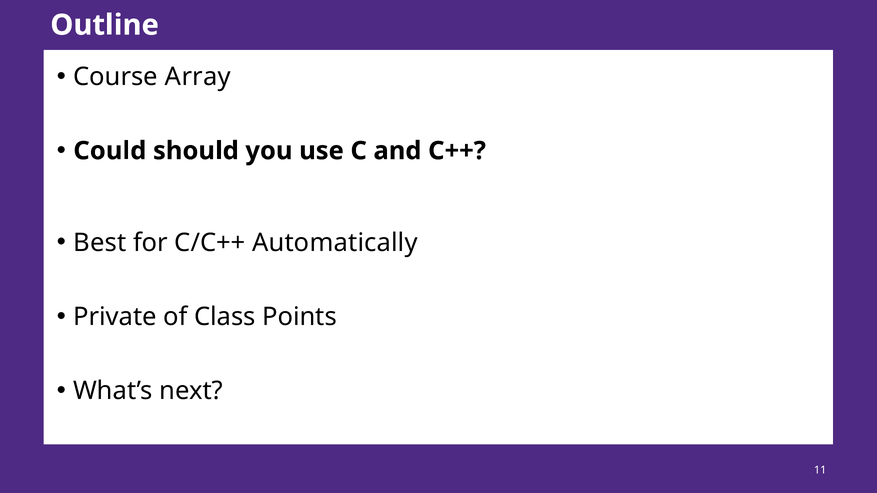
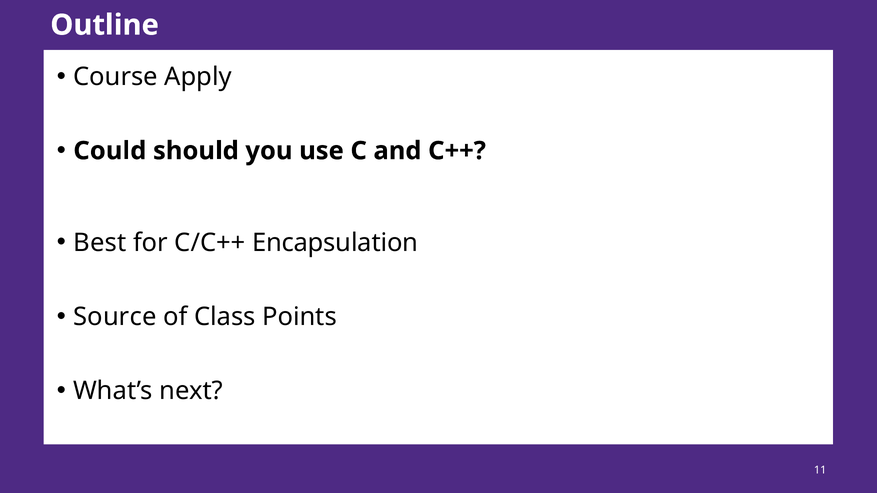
Array: Array -> Apply (198, 77)
Automatically: Automatically -> Encapsulation (335, 243)
Private: Private -> Source (115, 317)
